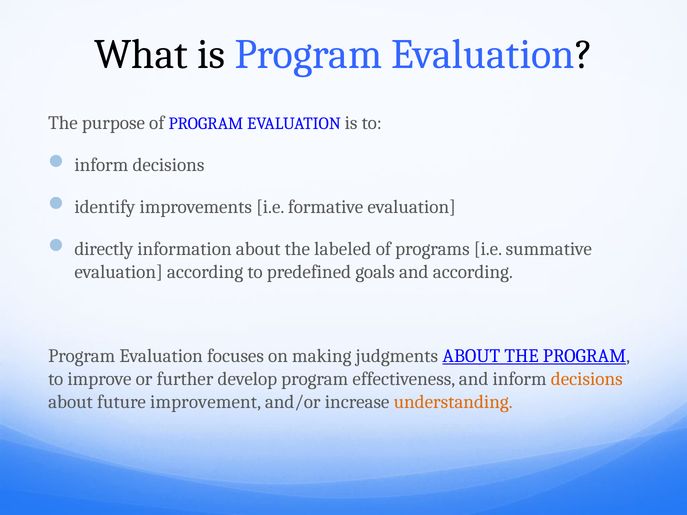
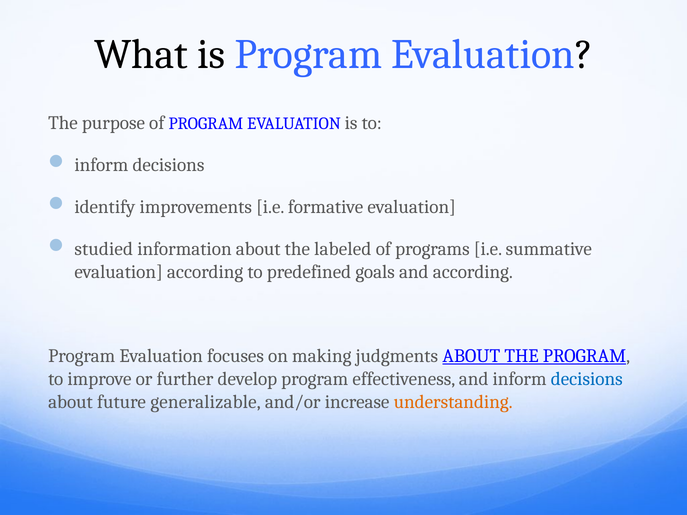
directly: directly -> studied (104, 249)
decisions colour: orange -> blue (587, 379)
improvement: improvement -> generalizable (206, 402)
